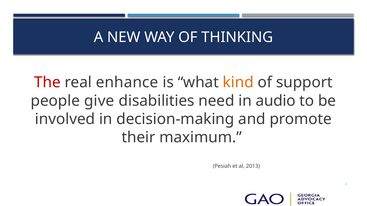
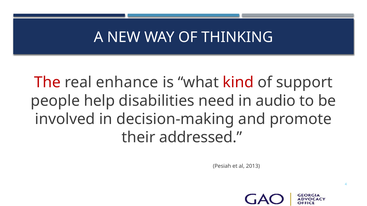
kind colour: orange -> red (238, 83)
give: give -> help (99, 101)
maximum: maximum -> addressed (201, 138)
